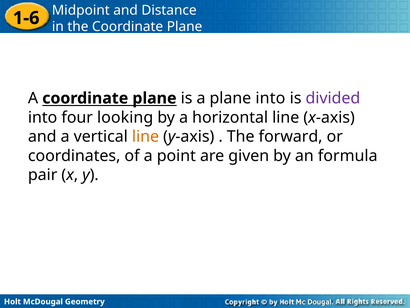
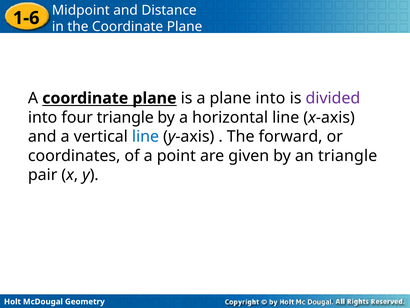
four looking: looking -> triangle (125, 117)
line colour: orange -> blue (146, 136)
an formula: formula -> triangle (348, 156)
